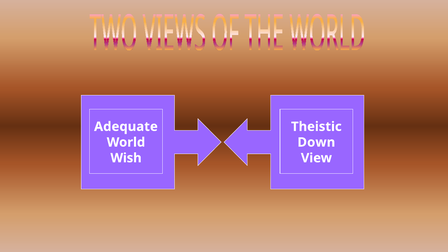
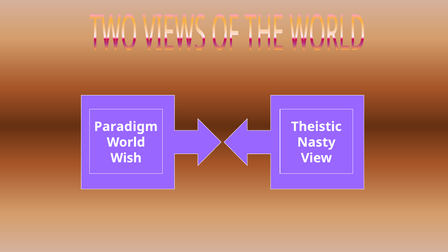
Adequate: Adequate -> Paradigm (126, 127)
Down: Down -> Nasty (316, 142)
